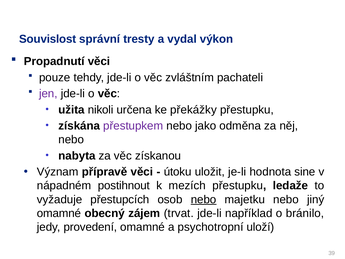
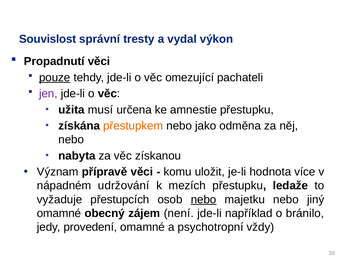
pouze underline: none -> present (55, 77)
zvláštním: zvláštním -> omezující (190, 77)
nikoli: nikoli -> musí (101, 110)
překážky: překážky -> amnestie (194, 110)
přestupkem colour: purple -> orange (133, 126)
útoku: útoku -> komu (178, 172)
sine: sine -> více (305, 172)
postihnout: postihnout -> udržování (124, 185)
trvat: trvat -> není (179, 213)
uloží: uloží -> vždy (260, 227)
